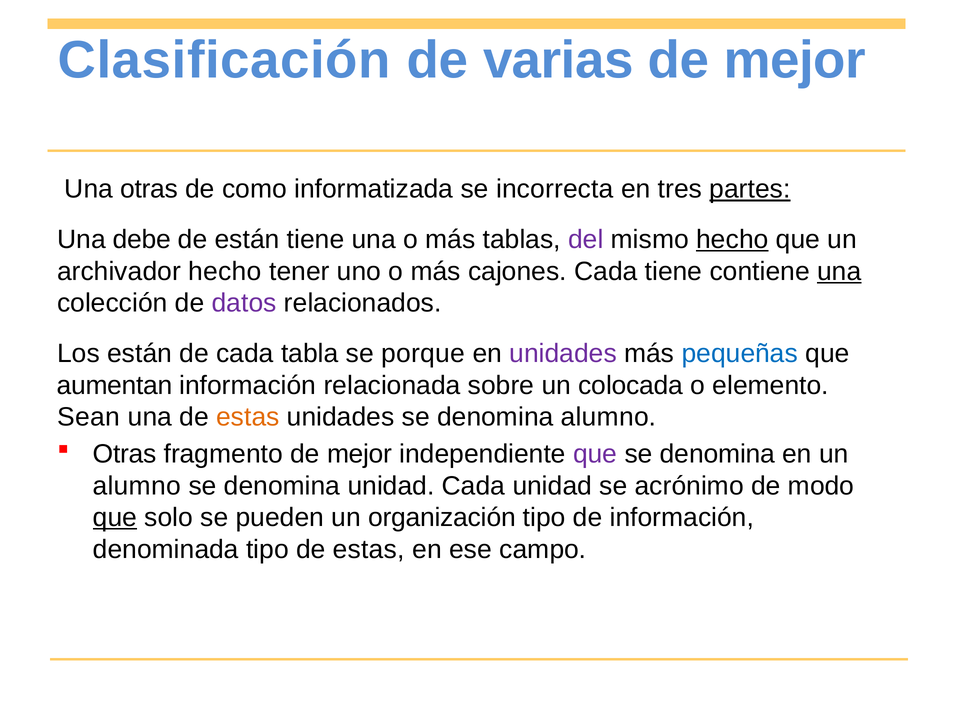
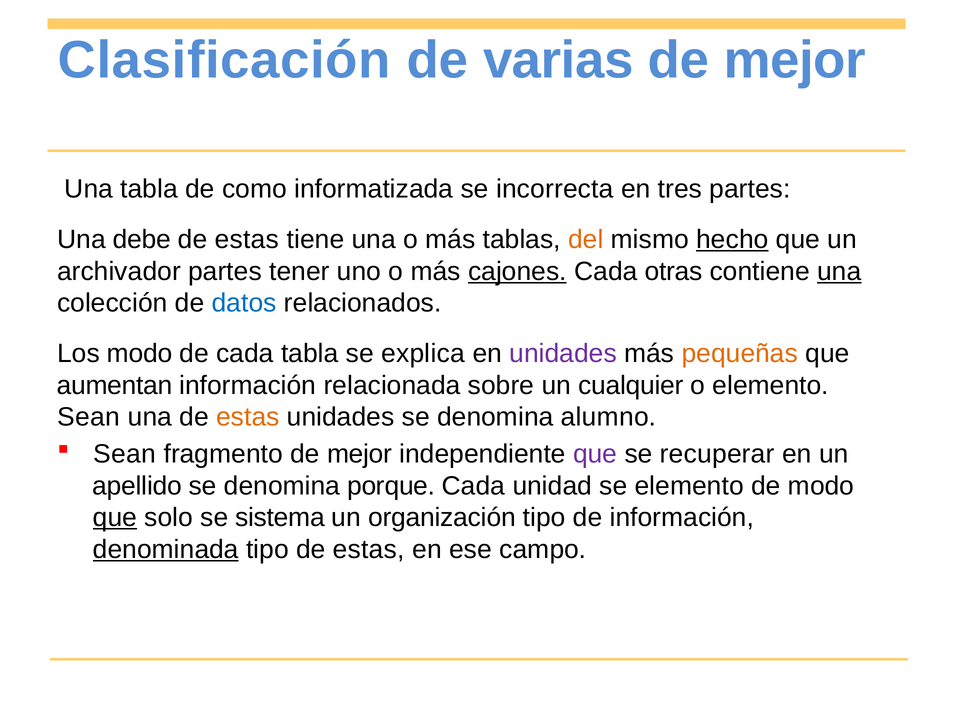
Una otras: otras -> tabla (149, 189)
partes underline: present -> none (750, 189)
están: están -> estas (247, 240)
del colour: purple -> orange (586, 240)
archivador hecho: hecho -> partes (225, 272)
cajones underline: none -> present (517, 272)
Cada tiene: tiene -> otras (674, 272)
datos colour: purple -> blue (244, 303)
Los están: están -> modo (140, 354)
porque: porque -> explica (423, 354)
pequeñas colour: blue -> orange (740, 354)
colocada: colocada -> cualquier (631, 386)
Otras: Otras -> Sean (124, 455)
denomina: denomina -> recuperar (717, 455)
alumno: alumno -> apellido (137, 486)
denomina unidad: unidad -> porque (391, 486)
se acrónimo: acrónimo -> elemento (689, 486)
pueden: pueden -> sistema (280, 518)
denominada underline: none -> present (166, 550)
